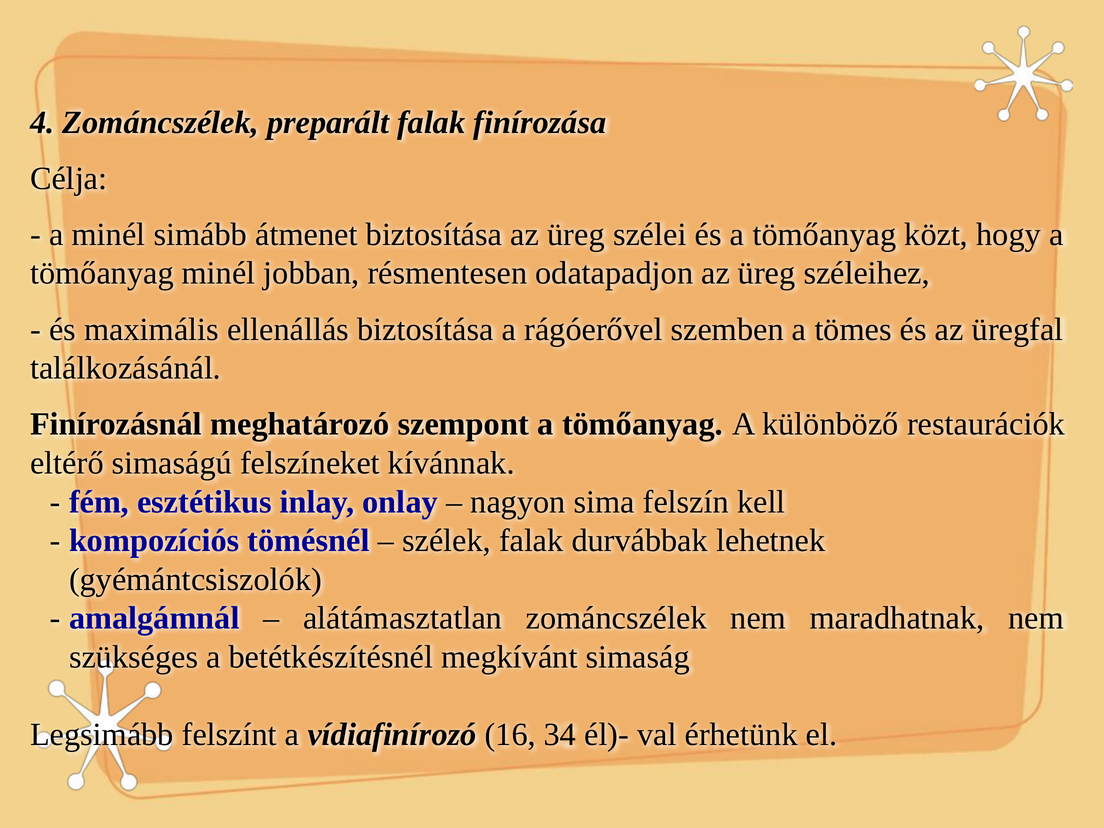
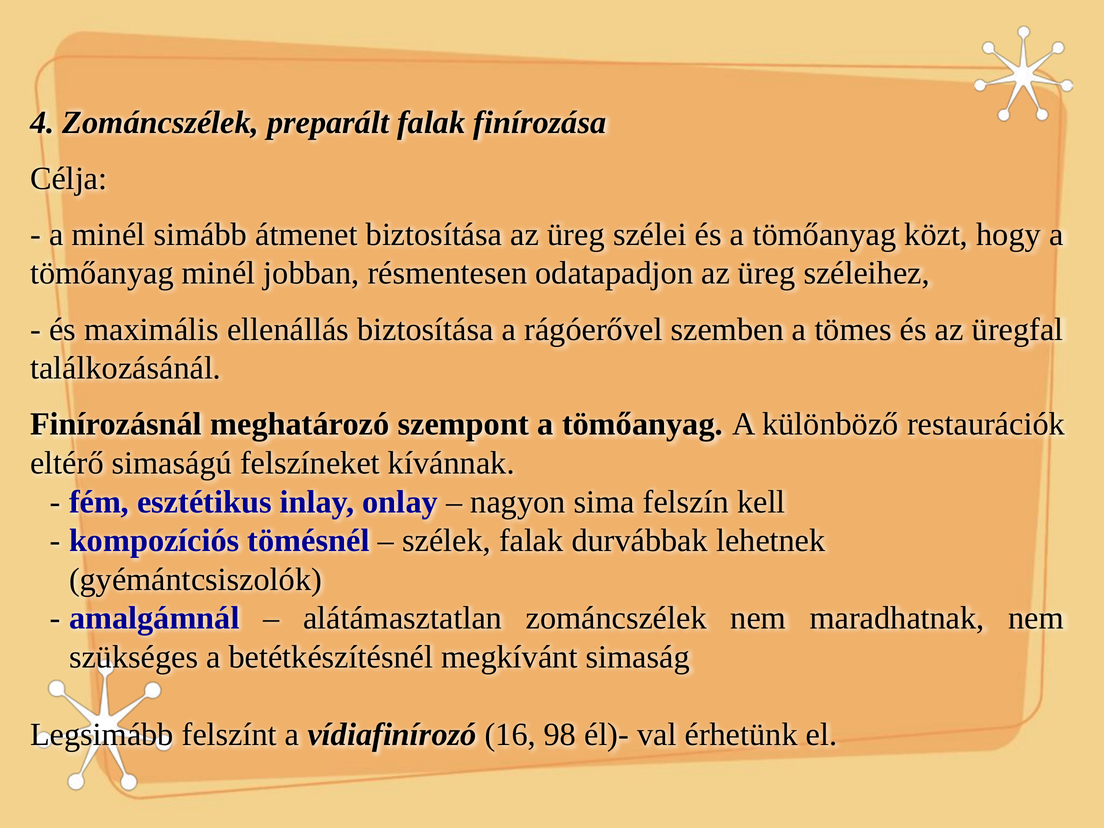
34: 34 -> 98 (560, 735)
